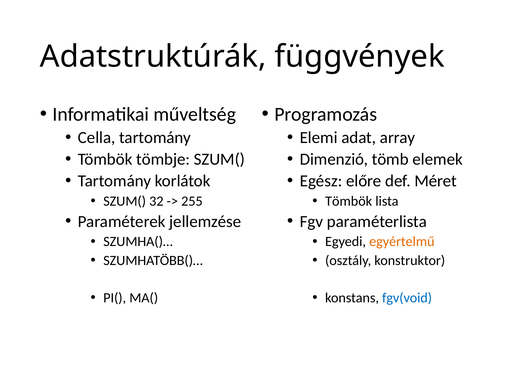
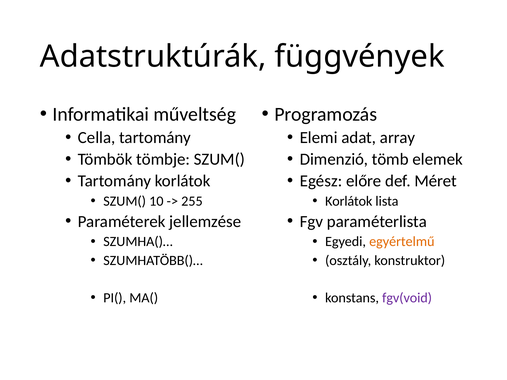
32: 32 -> 10 (156, 201)
Tömbök: Tömbök -> Korlátok (349, 201)
fgv(void colour: blue -> purple (407, 298)
